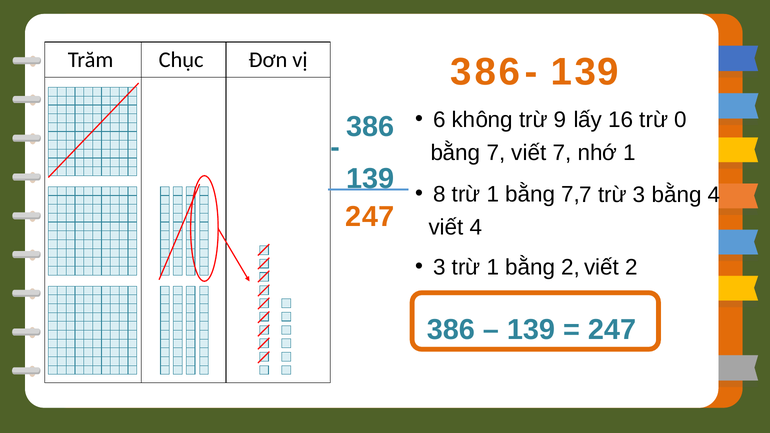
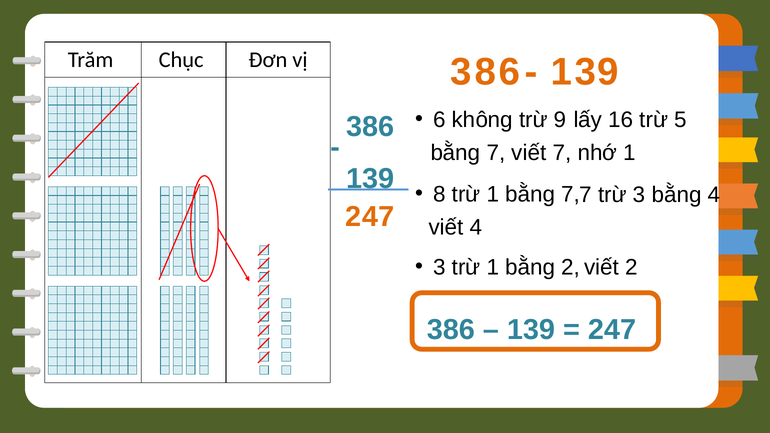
0: 0 -> 5 (681, 120)
